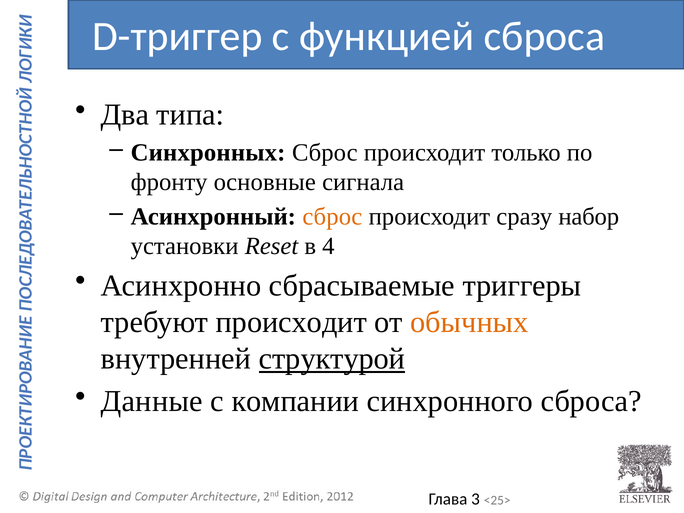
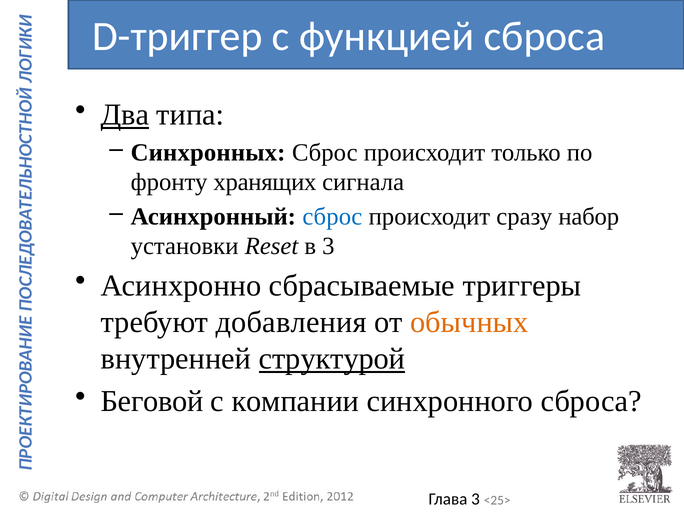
Два underline: none -> present (125, 115)
основные: основные -> хранящих (265, 182)
сброс colour: orange -> blue (332, 217)
в 4: 4 -> 3 (328, 246)
требуют происходит: происходит -> добавления (291, 322)
Данные: Данные -> Беговой (152, 401)
